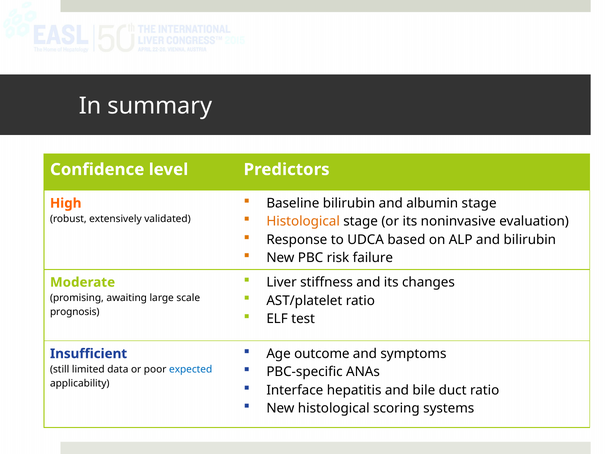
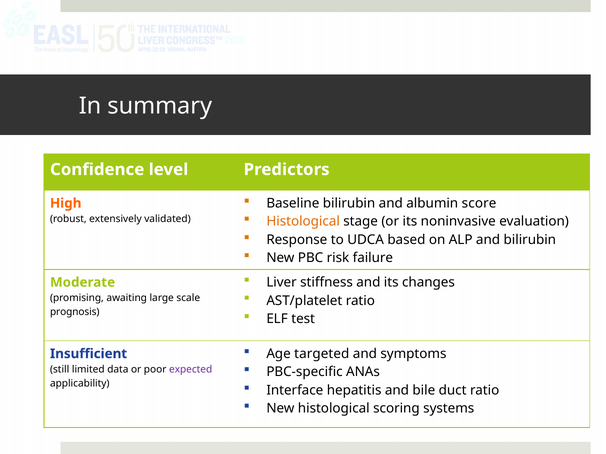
albumin stage: stage -> score (479, 203)
outcome: outcome -> targeted (322, 354)
expected colour: blue -> purple (191, 370)
